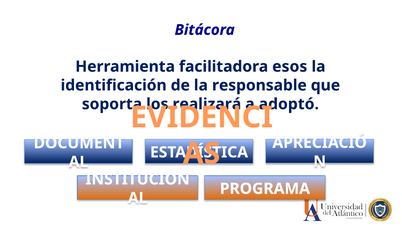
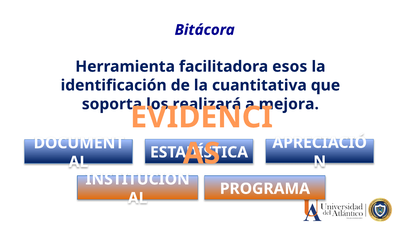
responsable: responsable -> cuantitativa (259, 85)
adoptó: adoptó -> mejora (289, 104)
